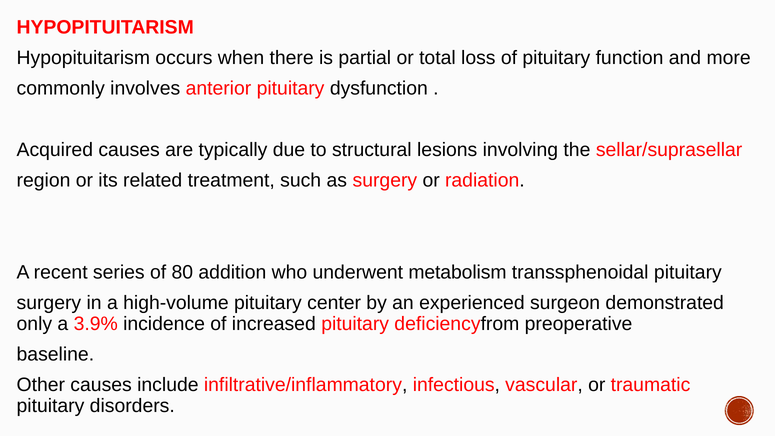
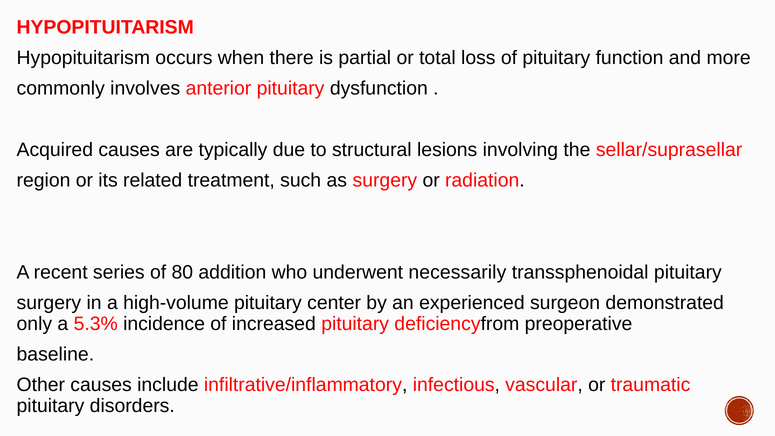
metabolism: metabolism -> necessarily (457, 272)
3.9%: 3.9% -> 5.3% (96, 324)
